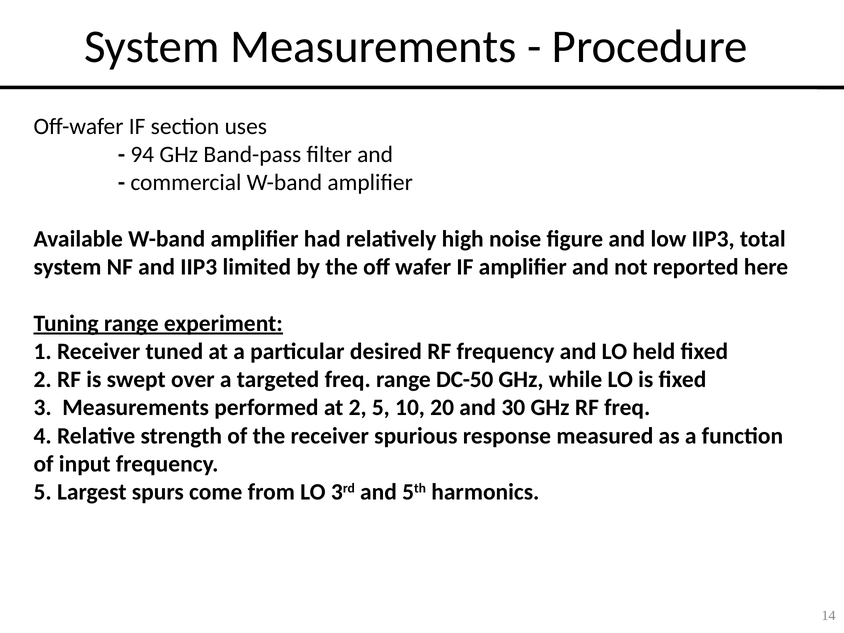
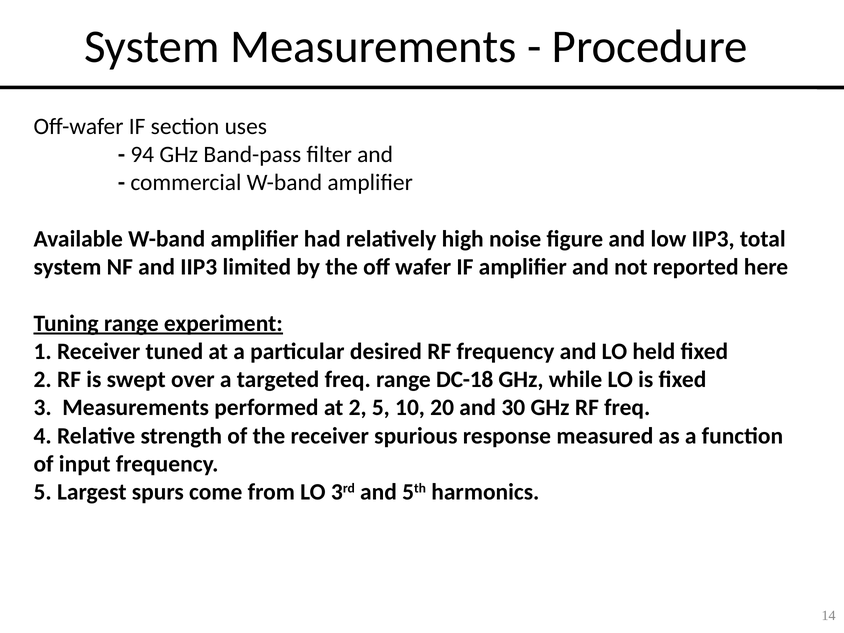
DC-50: DC-50 -> DC-18 (465, 380)
